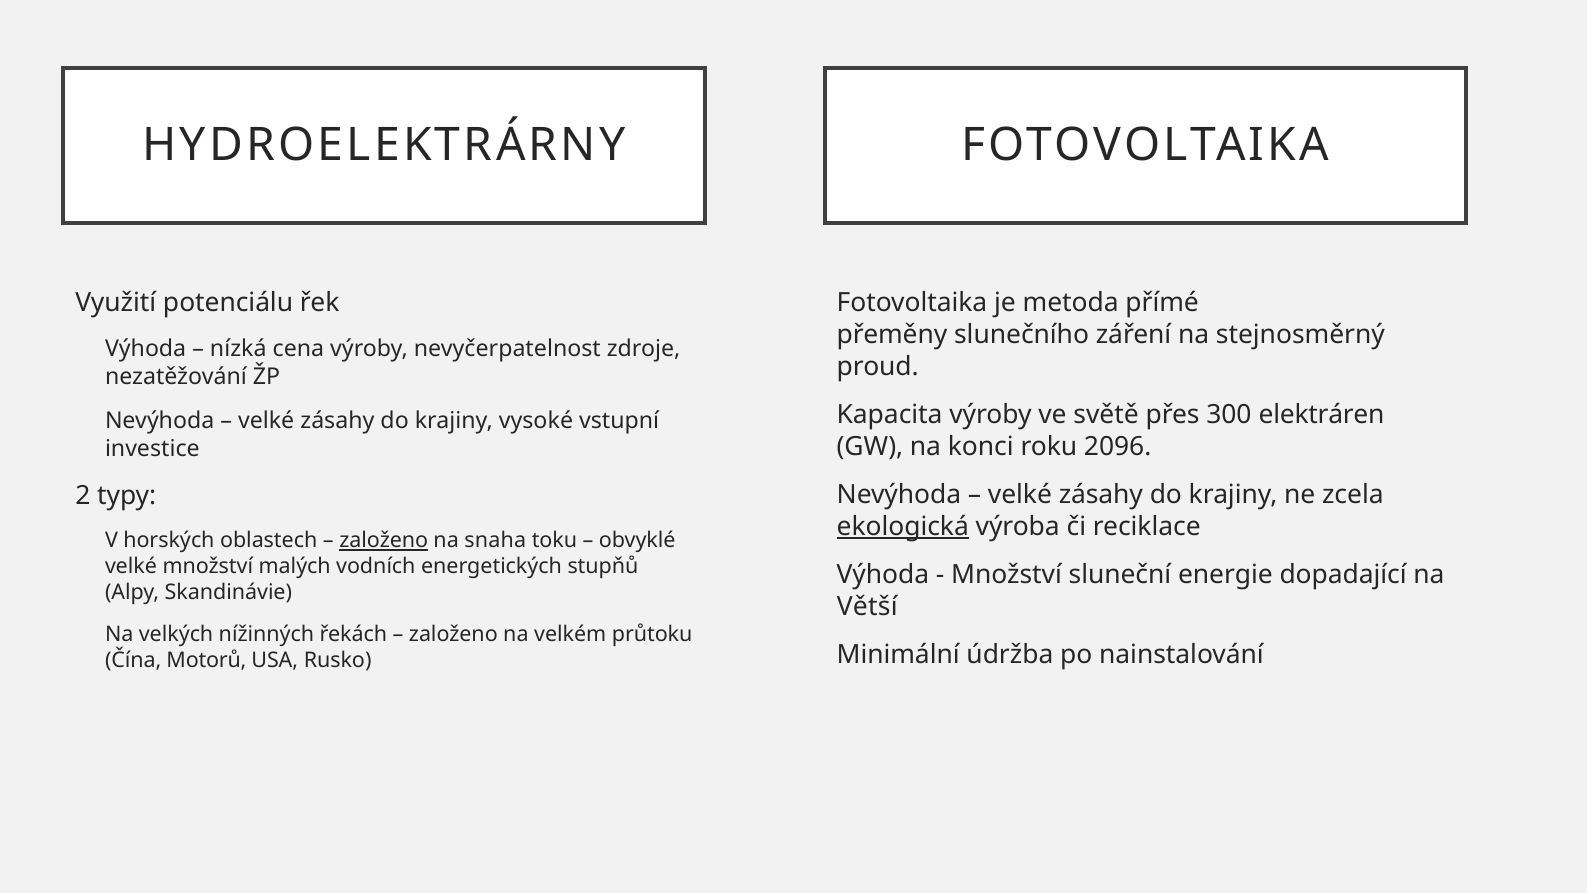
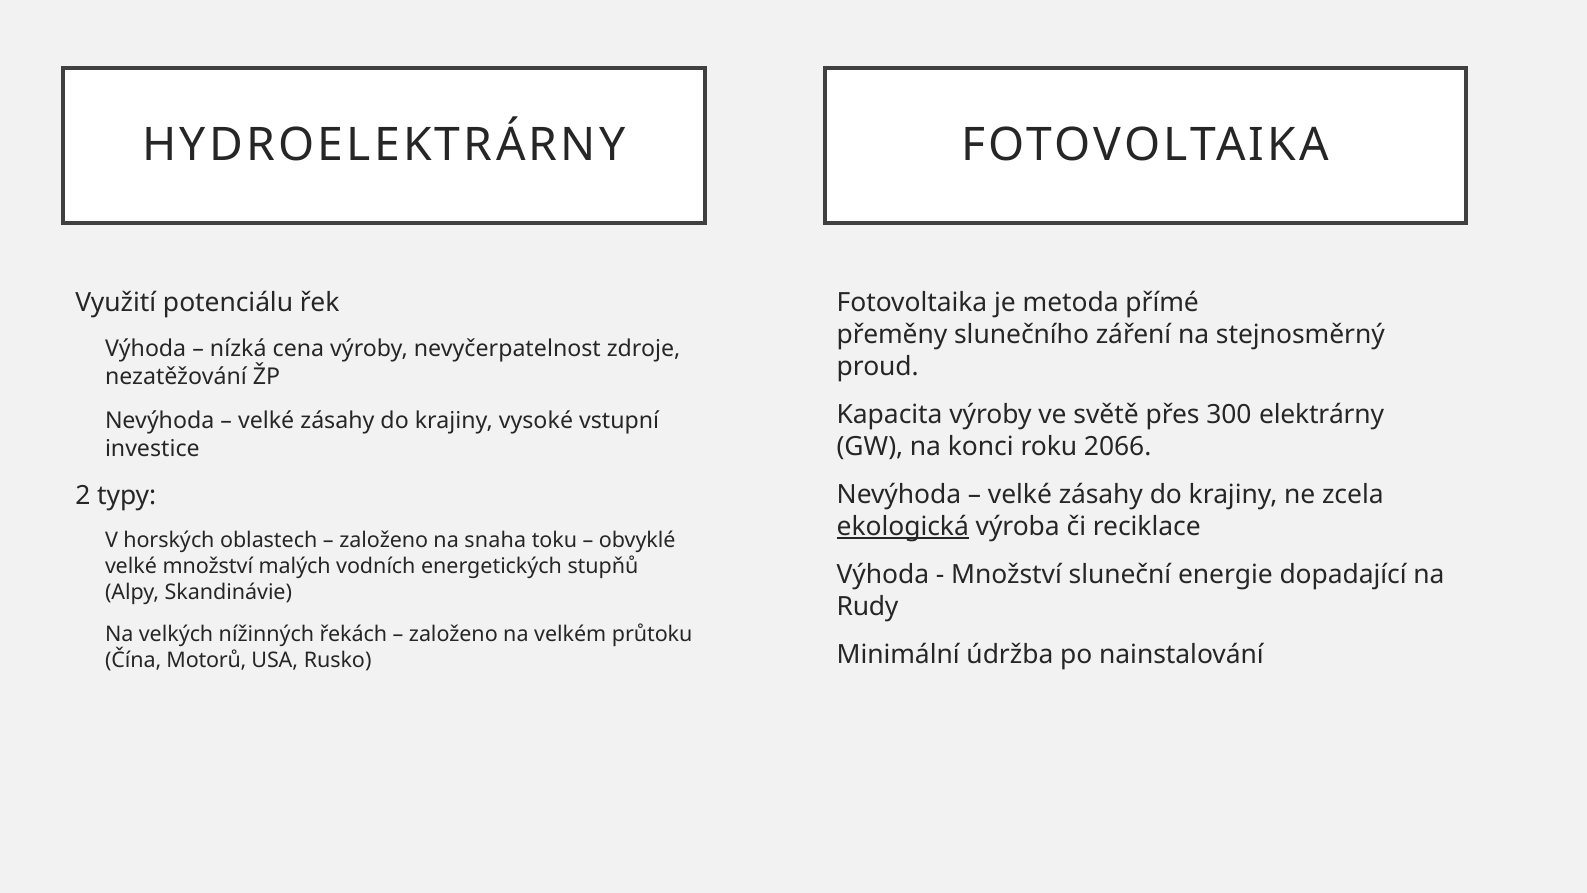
elektráren: elektráren -> elektrárny (1322, 415)
2096: 2096 -> 2066 (1118, 446)
založeno underline: present -> none (384, 540)
Větší: Větší -> Rudy (868, 606)
